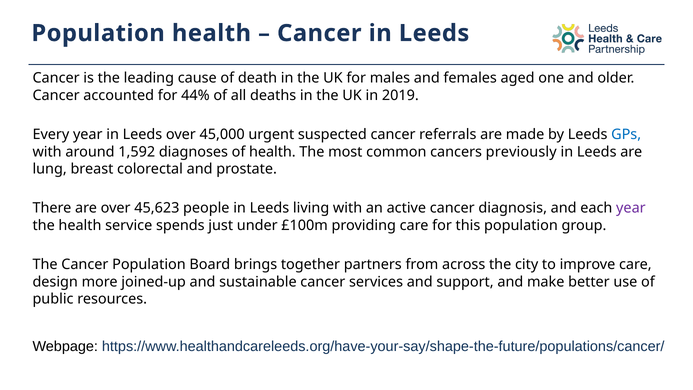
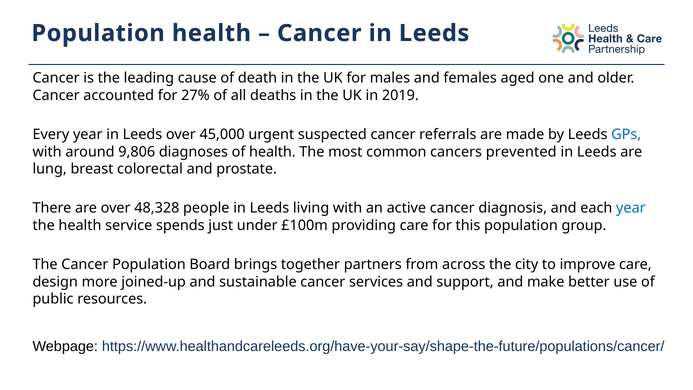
44%: 44% -> 27% (195, 96)
1,592: 1,592 -> 9,806 (137, 152)
previously: previously -> prevented (521, 152)
45,623: 45,623 -> 48,328 (157, 208)
year colour: purple -> blue (631, 208)
